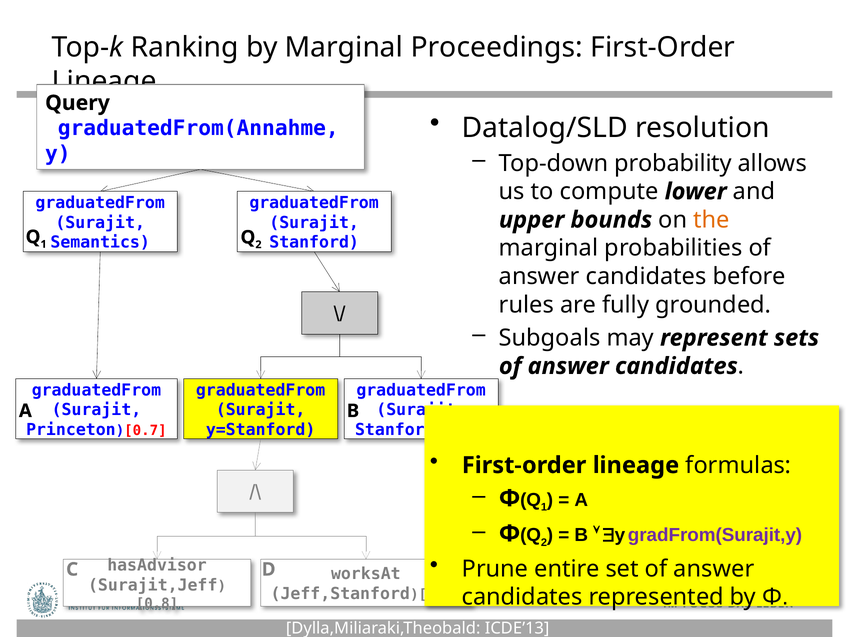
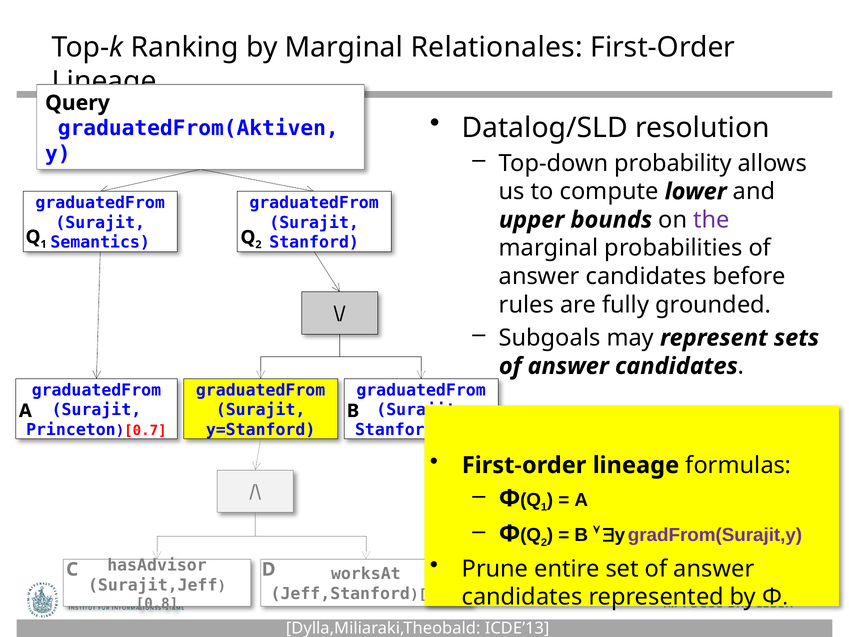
Proceedings: Proceedings -> Relationales (497, 47)
graduatedFrom(Annahme: graduatedFrom(Annahme -> graduatedFrom(Aktiven (198, 128)
the colour: orange -> purple (711, 220)
